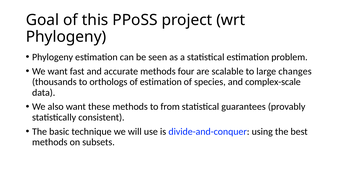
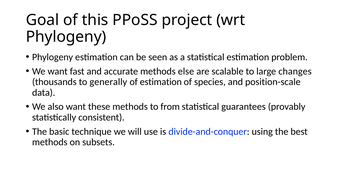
four: four -> else (186, 71)
orthologs: orthologs -> generally (108, 82)
complex-scale: complex-scale -> position-scale (273, 82)
